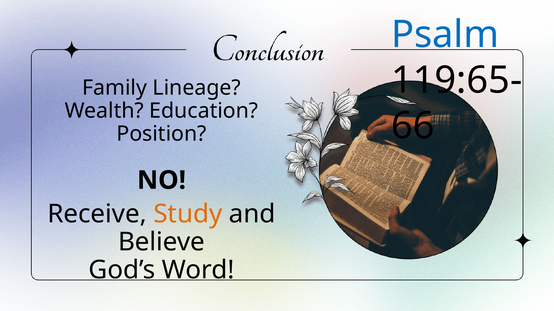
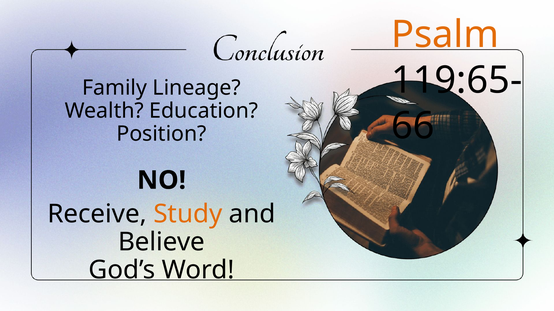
Psalm colour: blue -> orange (445, 35)
